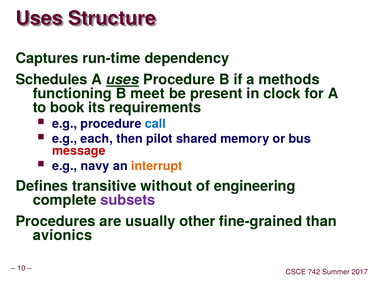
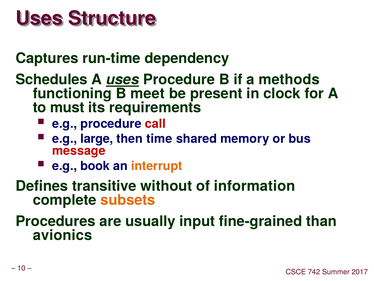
book: book -> must (67, 107)
call colour: blue -> red (155, 123)
each: each -> large (97, 139)
pilot: pilot -> time (159, 139)
navy: navy -> book (95, 166)
engineering: engineering -> information (255, 186)
subsets colour: purple -> orange (128, 200)
other: other -> input (197, 221)
